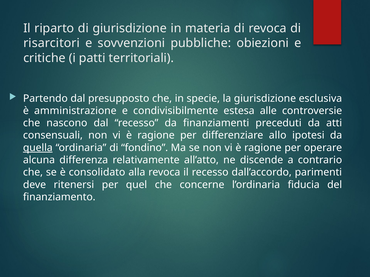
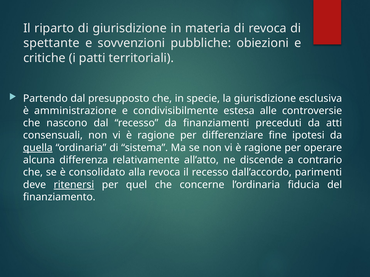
risarcitori: risarcitori -> spettante (51, 43)
allo: allo -> fine (278, 136)
fondino: fondino -> sistema (145, 148)
ritenersi underline: none -> present (74, 185)
